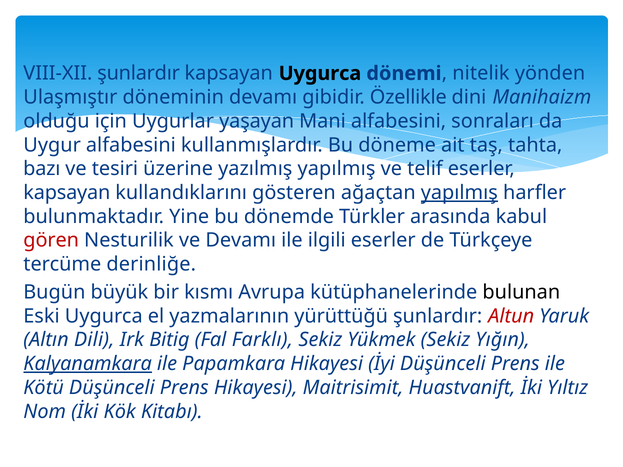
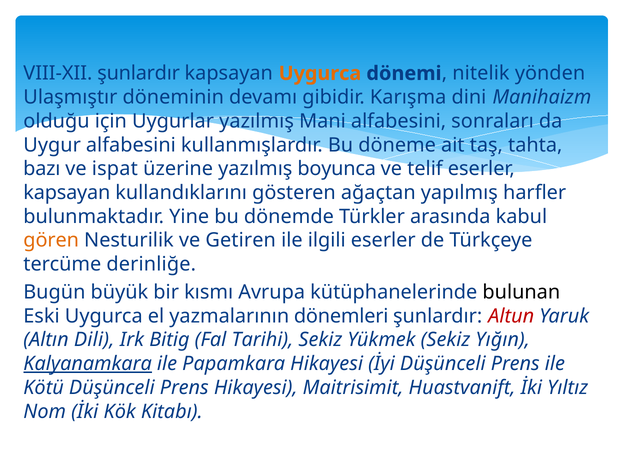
Uygurca colour: black -> orange (320, 73)
Özellikle: Özellikle -> Karışma (408, 97)
Uygurlar yaşayan: yaşayan -> yazılmış (257, 121)
tesiri: tesiri -> ispat (115, 169)
yazılmış yapılmış: yapılmış -> boyunca (337, 169)
yapılmış underline: present -> none (459, 193)
gören colour: red -> orange (51, 241)
ve Devamı: Devamı -> Getiren (241, 241)
yürüttüğü: yürüttüğü -> dönemleri (341, 316)
Farklı: Farklı -> Tarihi (262, 340)
